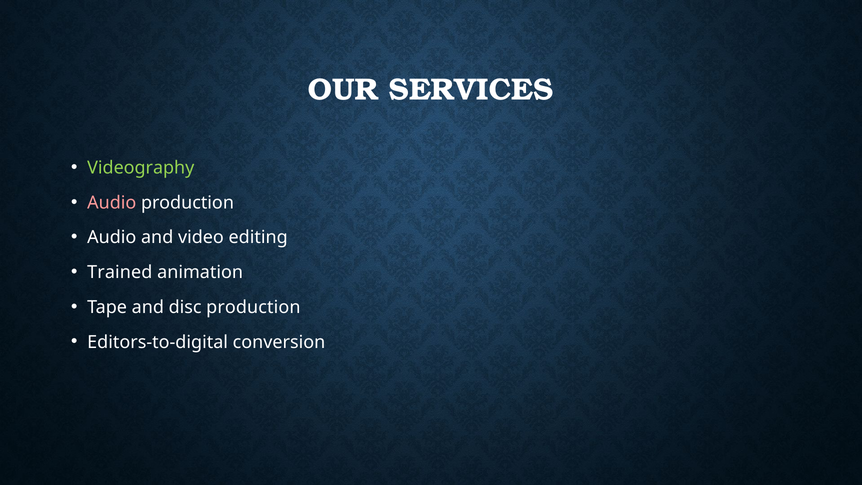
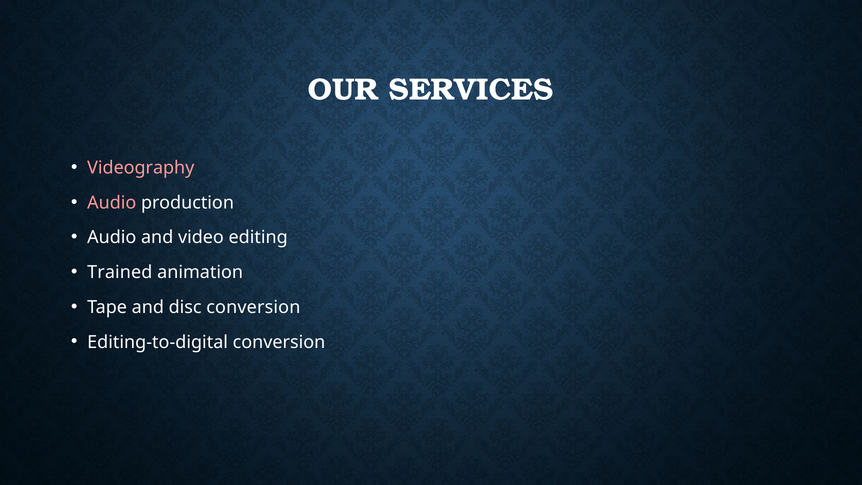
Videography colour: light green -> pink (141, 168)
disc production: production -> conversion (253, 307)
Editors-to-digital: Editors-to-digital -> Editing-to-digital (158, 342)
